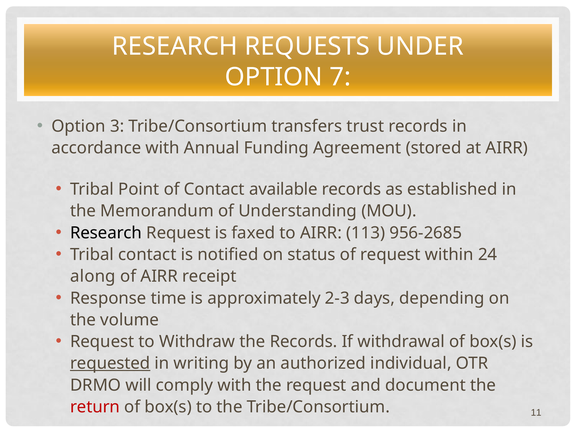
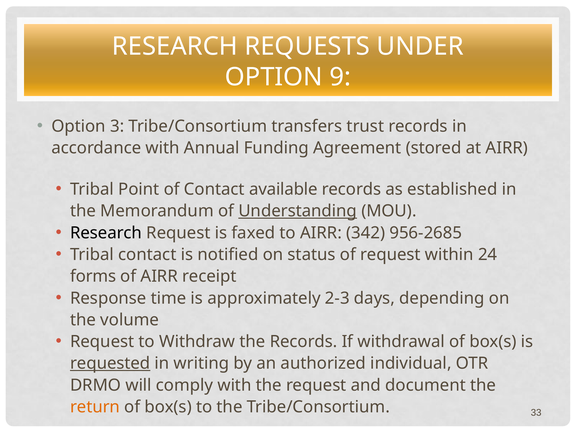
7: 7 -> 9 (340, 77)
Understanding underline: none -> present (298, 211)
113: 113 -> 342 (366, 233)
along: along -> forms (93, 276)
return colour: red -> orange (95, 407)
11: 11 -> 33 (536, 413)
